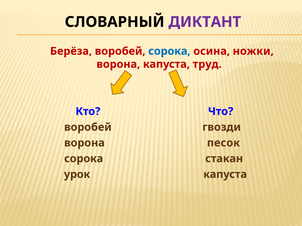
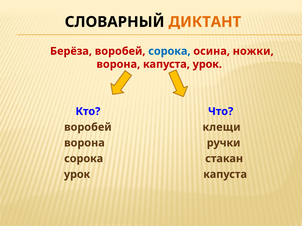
ДИКТАНТ colour: purple -> orange (205, 22)
труд: труд -> урок (207, 64)
гвозди: гвозди -> клещи (222, 127)
песок: песок -> ручки (224, 143)
